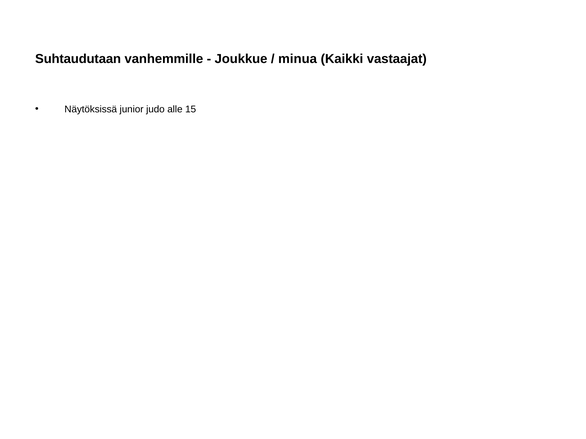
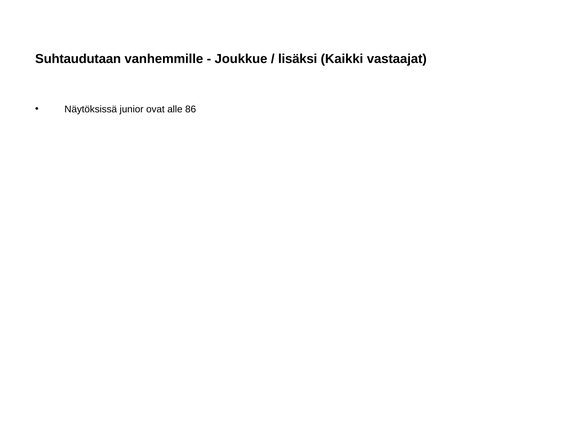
minua: minua -> lisäksi (298, 59)
judo: judo -> ovat (155, 109)
15: 15 -> 86 (191, 109)
